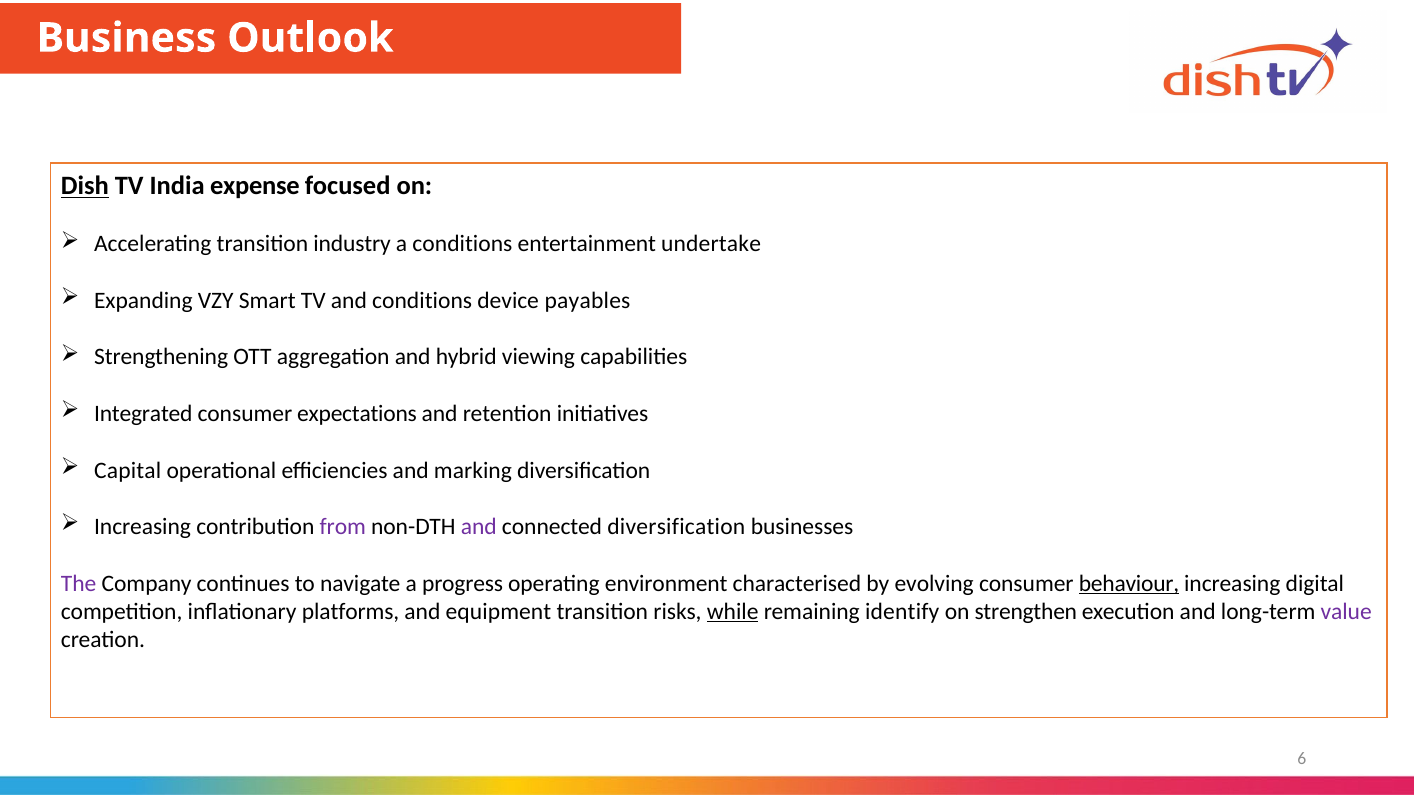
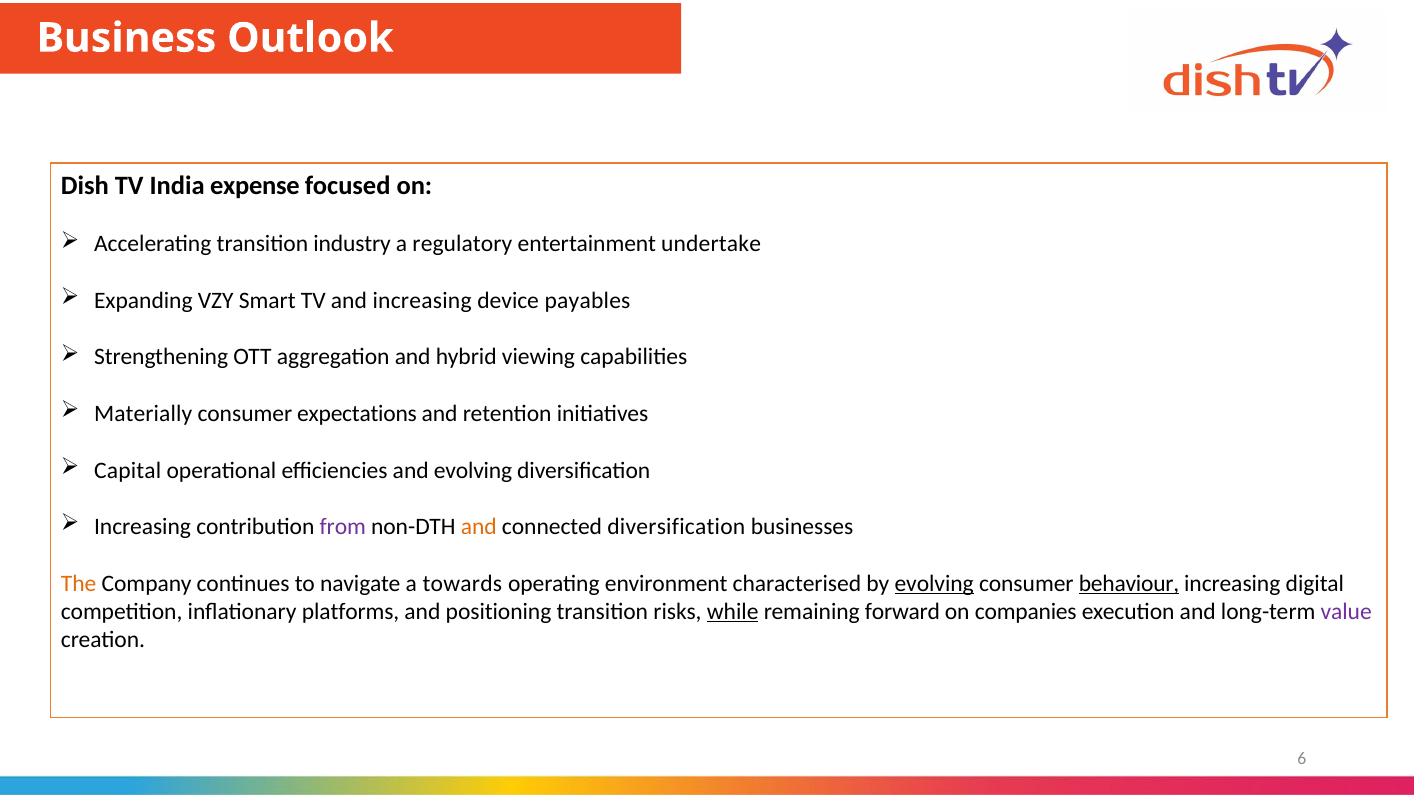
Dish underline: present -> none (85, 186)
a conditions: conditions -> regulatory (462, 244)
and conditions: conditions -> increasing (422, 301)
Integrated: Integrated -> Materially (143, 414)
and marking: marking -> evolving (473, 470)
and colour: purple -> orange (479, 527)
The colour: purple -> orange (79, 584)
progress: progress -> towards (462, 584)
evolving underline: none -> present (934, 584)
equipment: equipment -> positioning (499, 612)
identify: identify -> forward (902, 612)
strengthen: strengthen -> companies (1026, 612)
